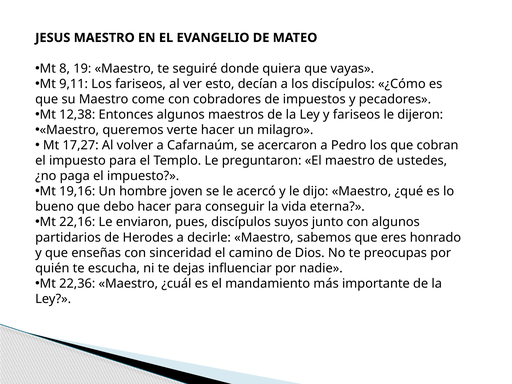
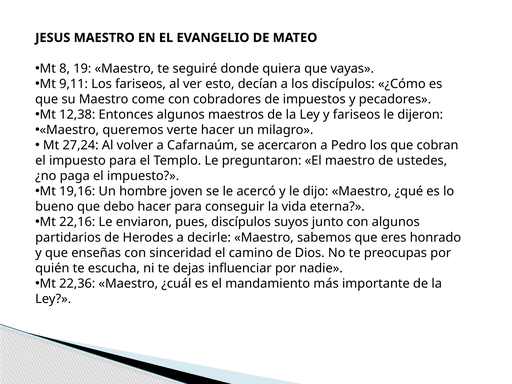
17,27: 17,27 -> 27,24 (81, 145)
